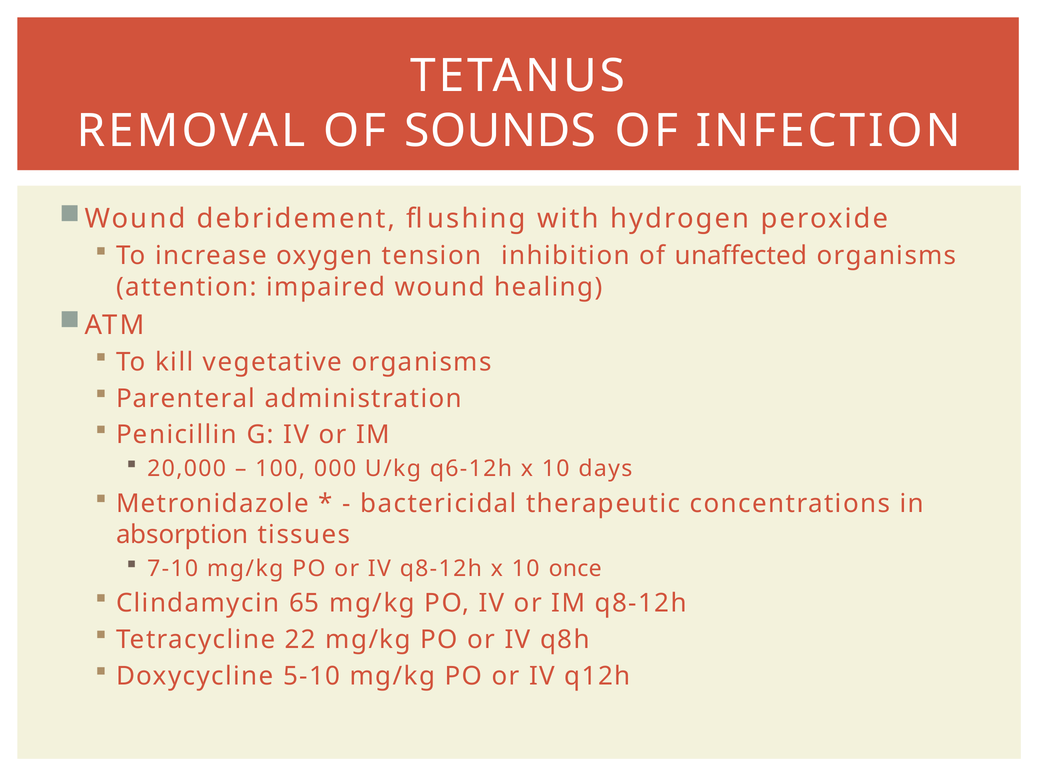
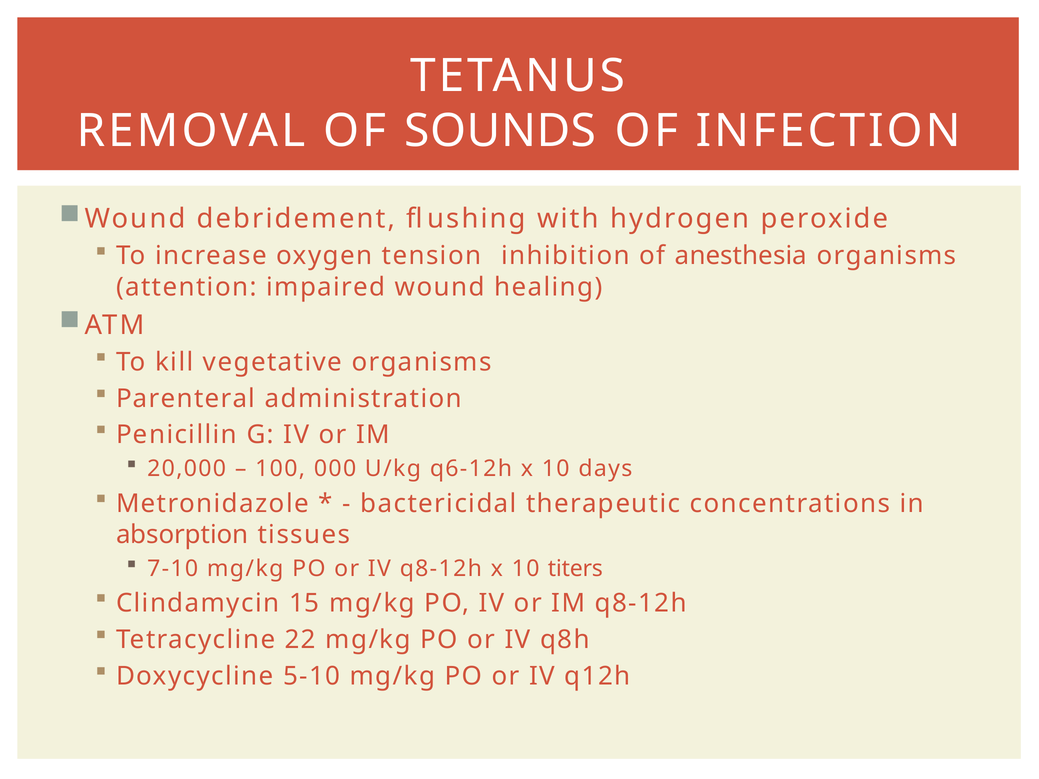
unaffected: unaffected -> anesthesia (741, 256)
once: once -> titers (575, 569)
65: 65 -> 15 (304, 603)
